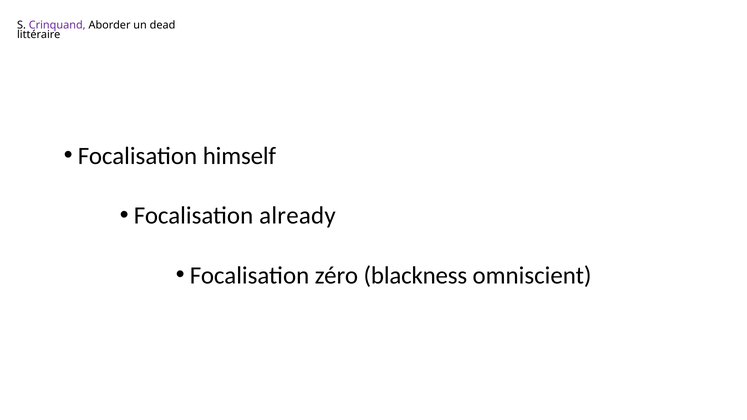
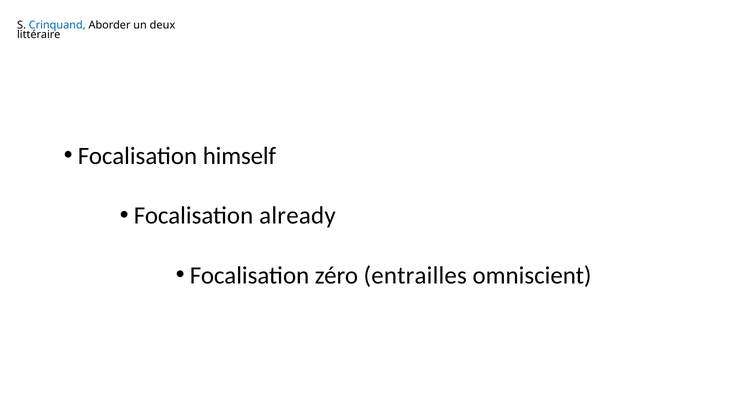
Crinquand colour: purple -> blue (57, 25)
dead: dead -> deux (162, 25)
blackness: blackness -> entrailles (415, 276)
